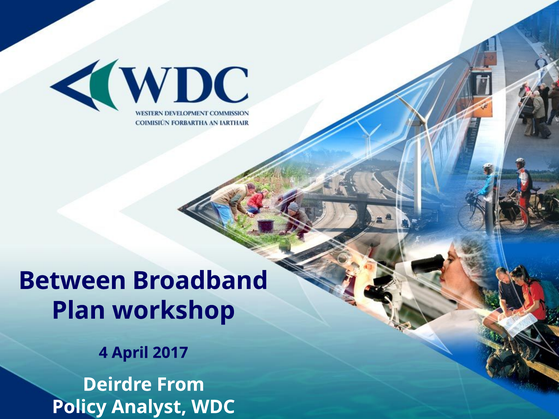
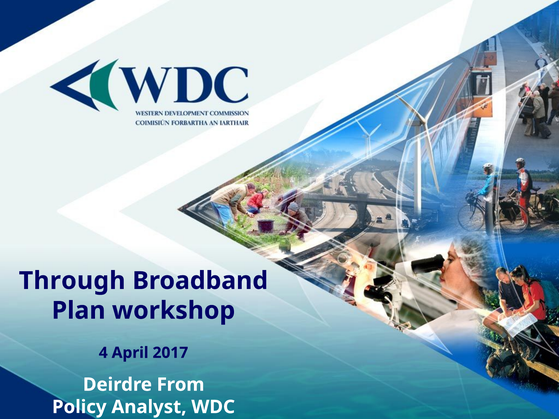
Between: Between -> Through (72, 281)
